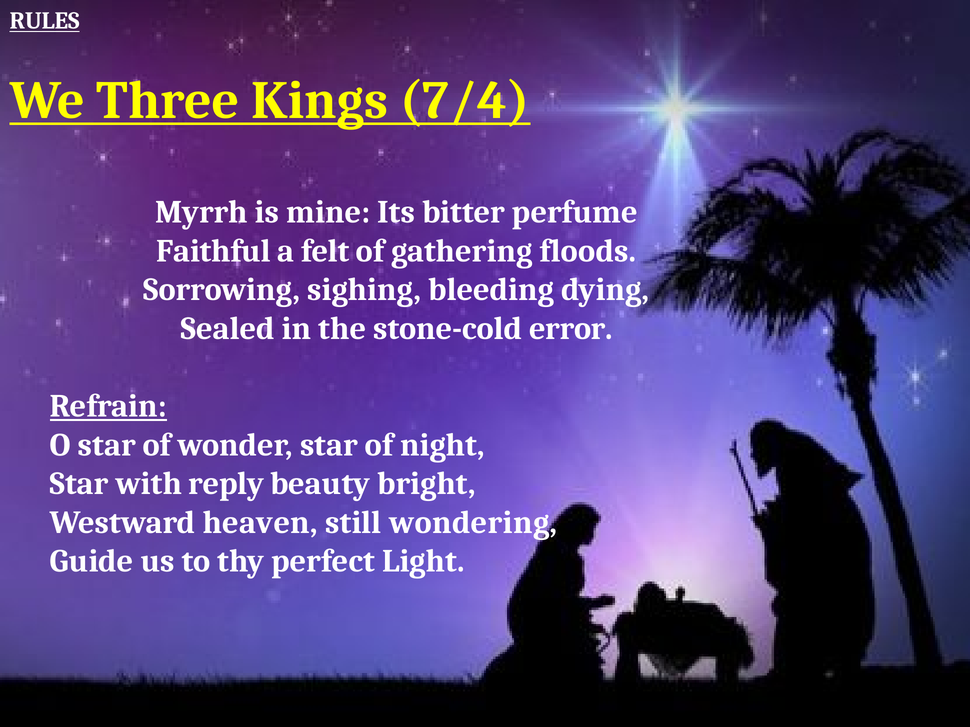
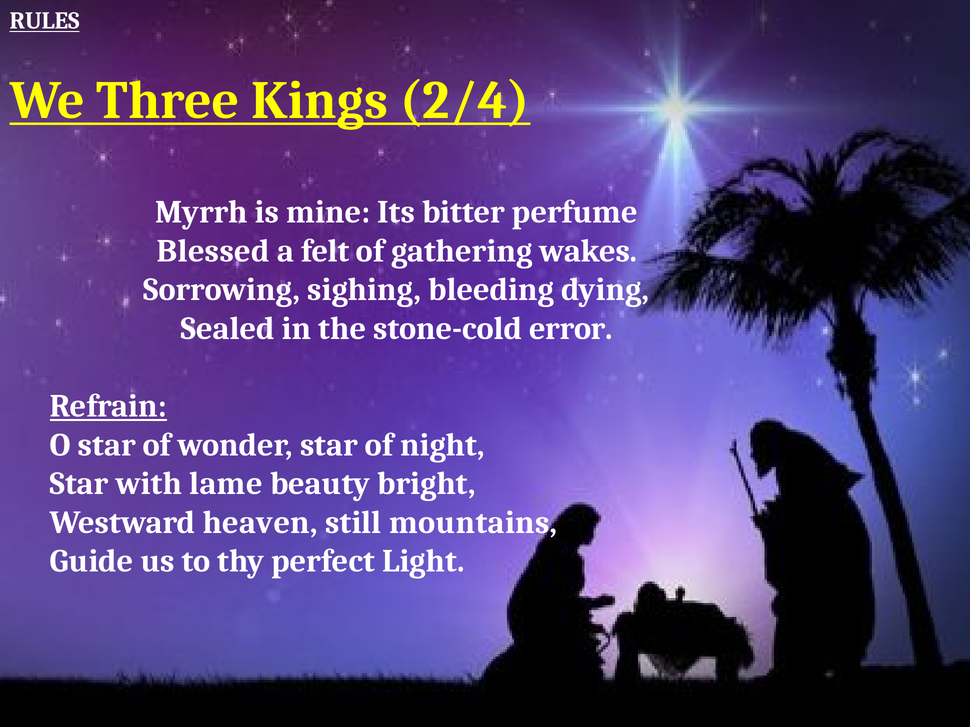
7/4: 7/4 -> 2/4 (465, 101)
Faithful: Faithful -> Blessed (213, 251)
floods: floods -> wakes (588, 251)
reply: reply -> lame (226, 484)
wondering: wondering -> mountains (473, 523)
